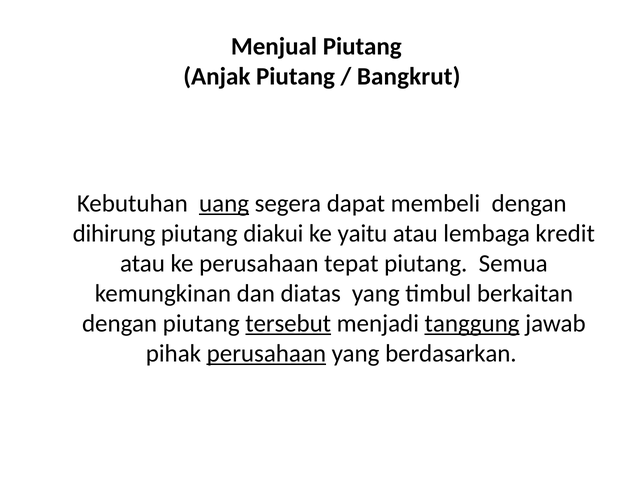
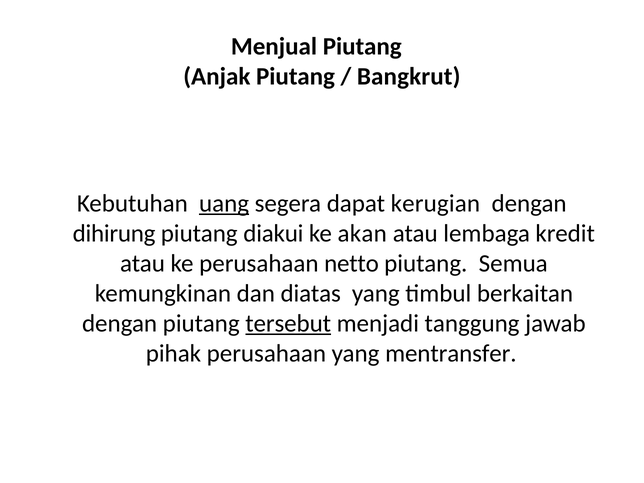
membeli: membeli -> kerugian (435, 203)
yaitu: yaitu -> akan (362, 233)
tepat: tepat -> netto (351, 264)
tanggung underline: present -> none (472, 324)
perusahaan underline: present -> none (266, 354)
berdasarkan: berdasarkan -> mentransfer (451, 354)
